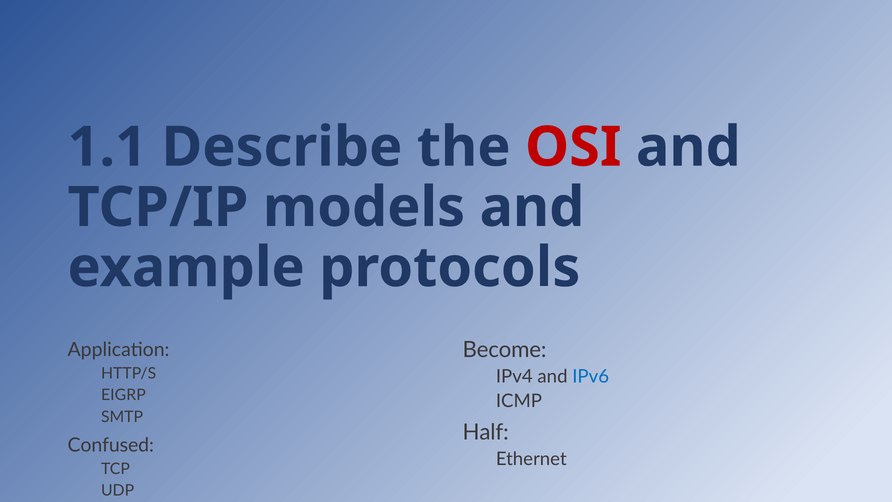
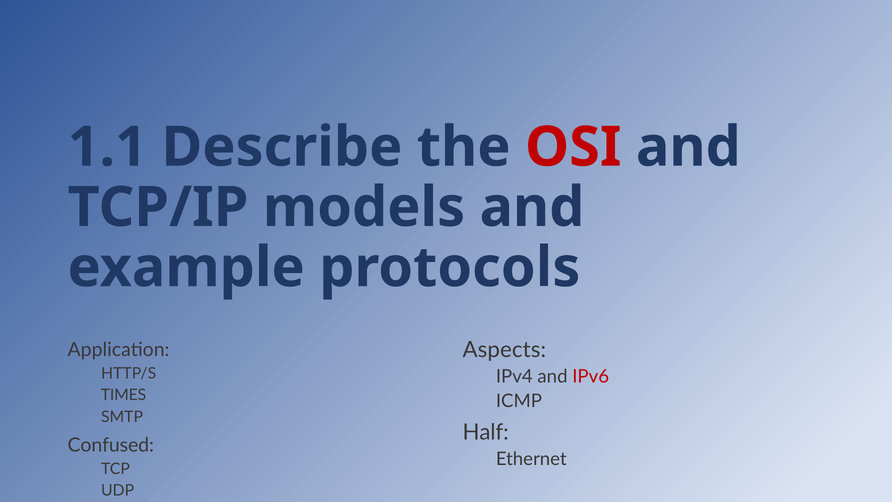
Become: Become -> Aspects (504, 350)
IPv6 colour: blue -> red (591, 376)
EIGRP: EIGRP -> TIMES (123, 395)
